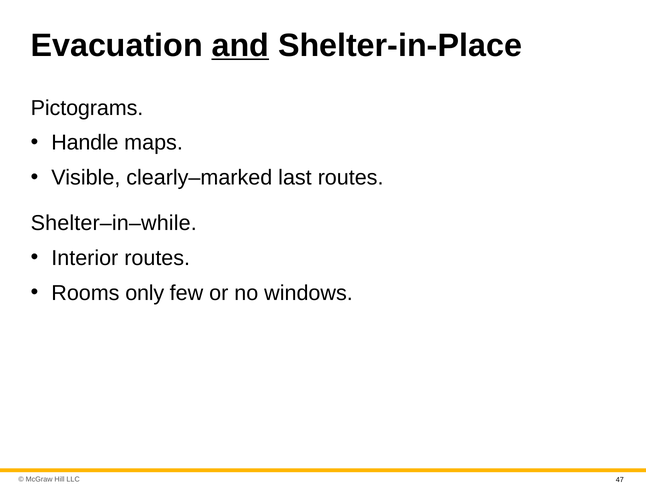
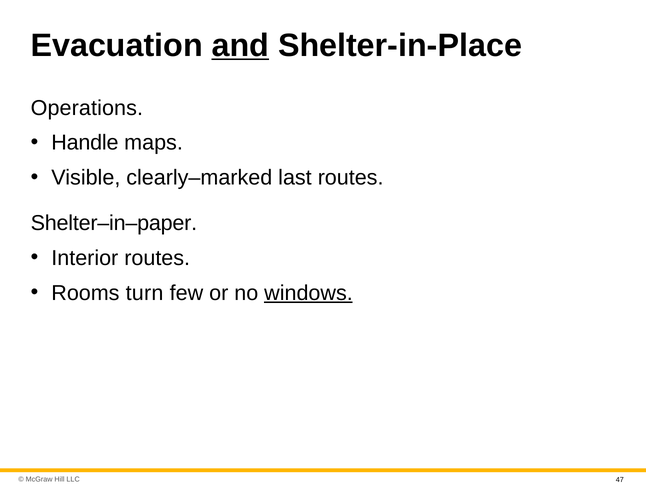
Pictograms: Pictograms -> Operations (87, 108)
Shelter–in–while: Shelter–in–while -> Shelter–in–paper (114, 223)
only: only -> turn (145, 293)
windows underline: none -> present (308, 293)
